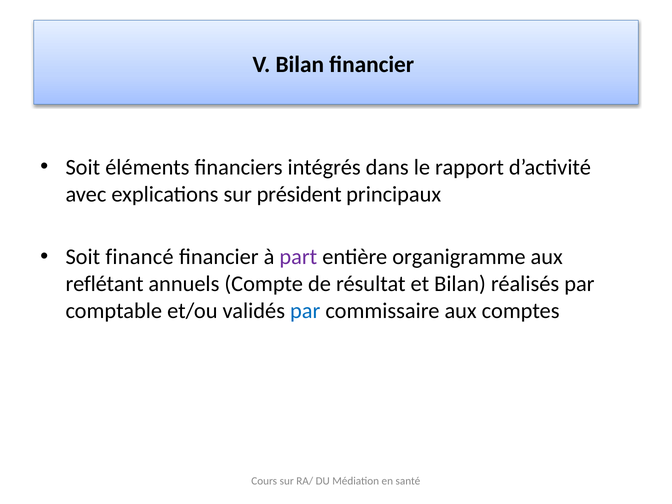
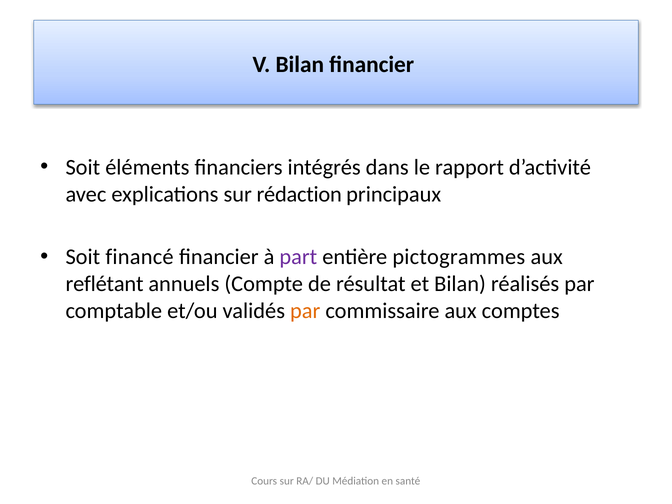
président: président -> rédaction (299, 194)
organigramme: organigramme -> pictogrammes (459, 257)
par colour: blue -> orange (305, 311)
